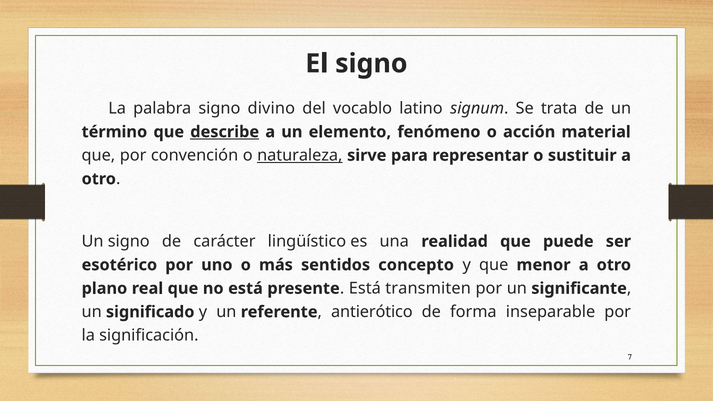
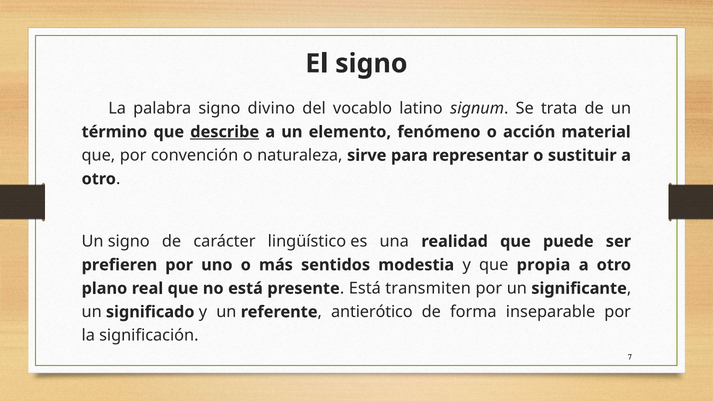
naturaleza underline: present -> none (300, 155)
esotérico: esotérico -> prefieren (119, 265)
concepto: concepto -> modestia (416, 265)
menor: menor -> propia (543, 265)
